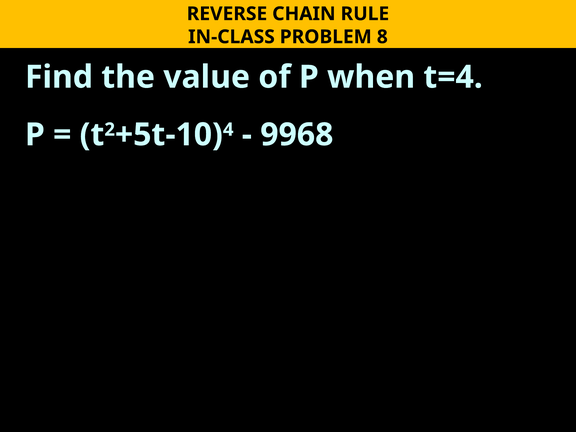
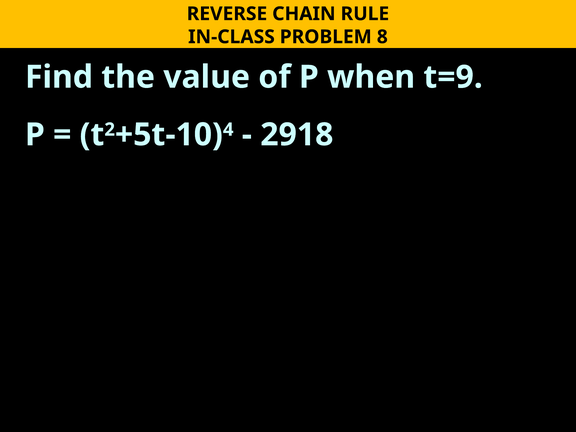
t=4: t=4 -> t=9 (453, 77)
9968: 9968 -> 2918 (297, 135)
